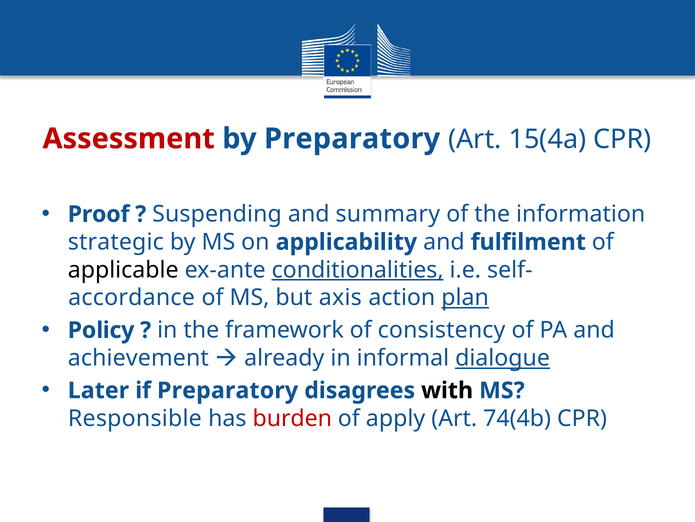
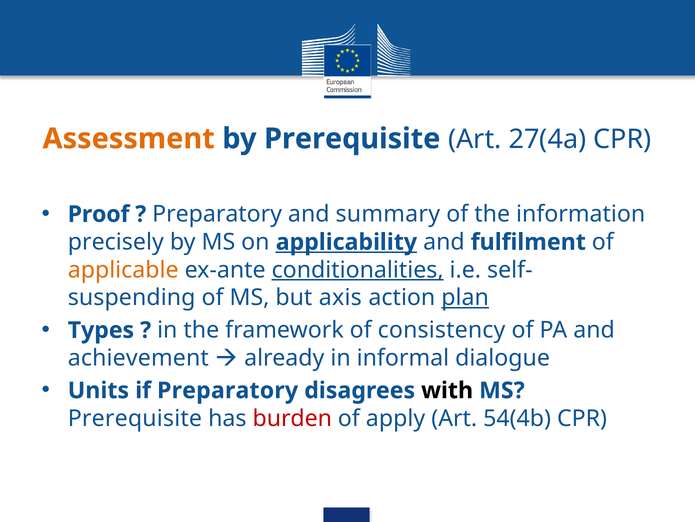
Assessment colour: red -> orange (129, 139)
by Preparatory: Preparatory -> Prerequisite (352, 139)
15(4a: 15(4a -> 27(4a (547, 139)
Suspending: Suspending -> Preparatory (217, 214)
strategic: strategic -> precisely (116, 242)
applicability underline: none -> present (346, 242)
applicable colour: black -> orange (123, 270)
accordance: accordance -> suspending (132, 297)
Policy: Policy -> Types (101, 330)
dialogue underline: present -> none (503, 358)
Later: Later -> Units (98, 390)
Responsible: Responsible -> Prerequisite (135, 418)
74(4b: 74(4b -> 54(4b (517, 418)
